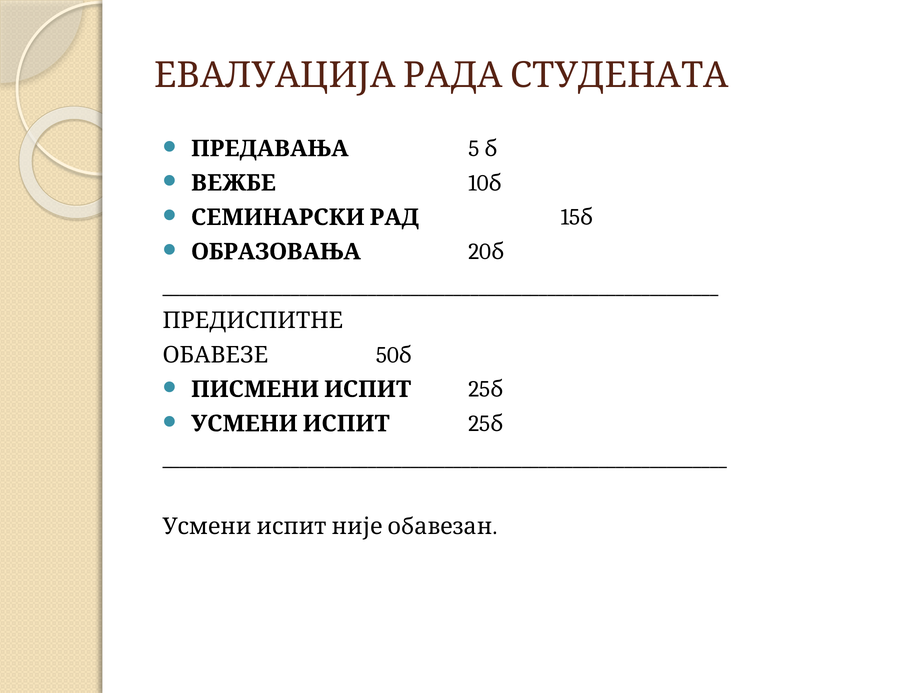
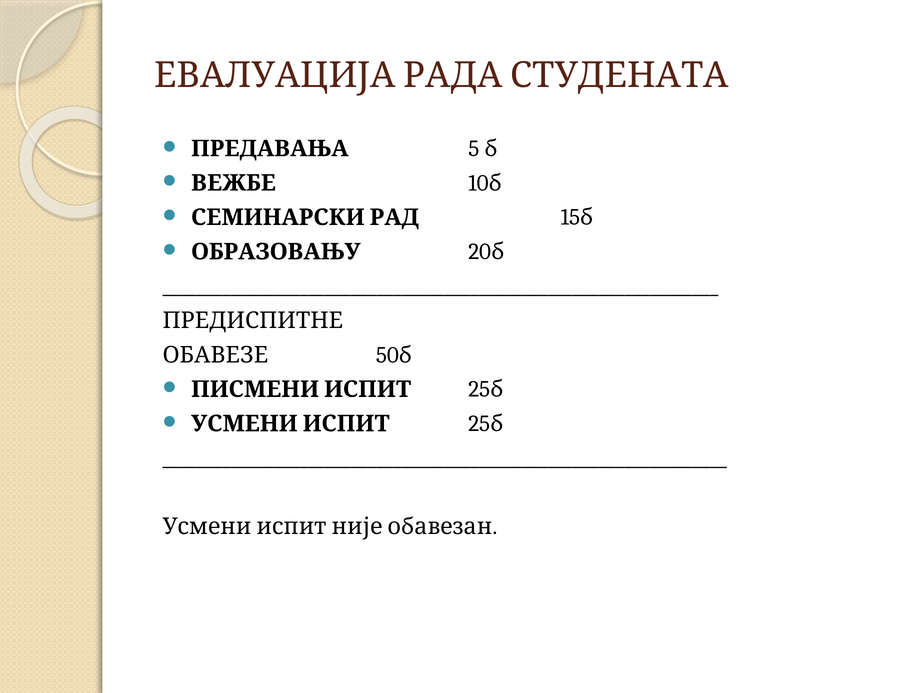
ОБРАЗОВАЊА: ОБРАЗОВАЊА -> ОБРАЗОВАЊУ (276, 252)
